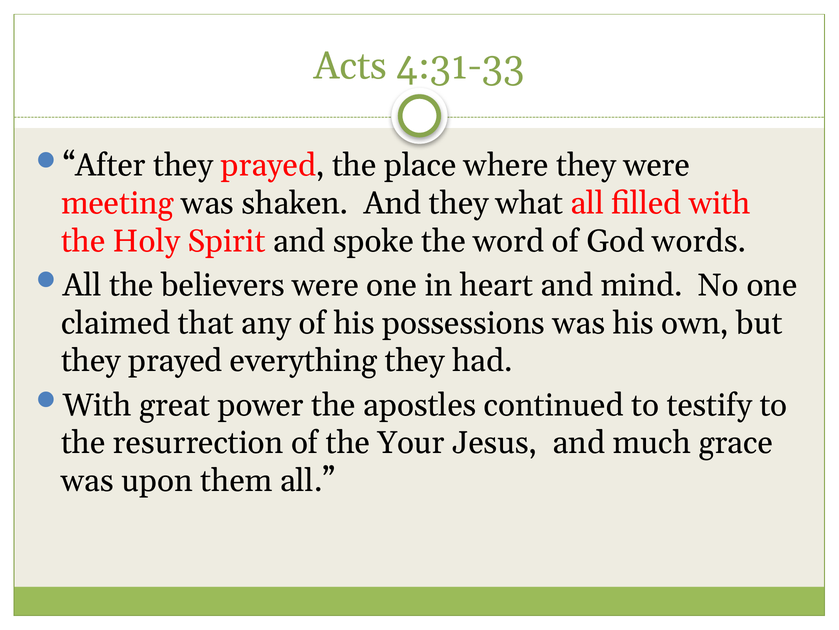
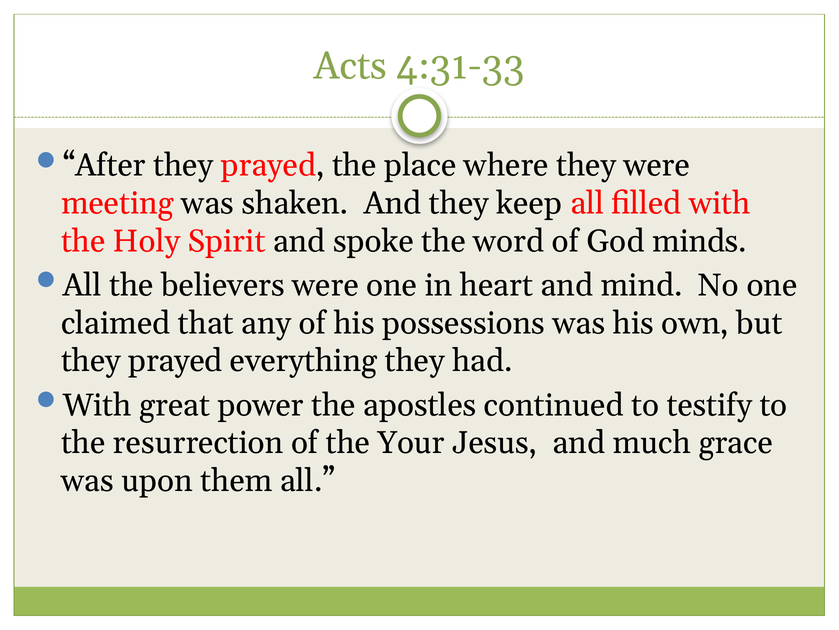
what: what -> keep (529, 203)
words: words -> minds (699, 241)
